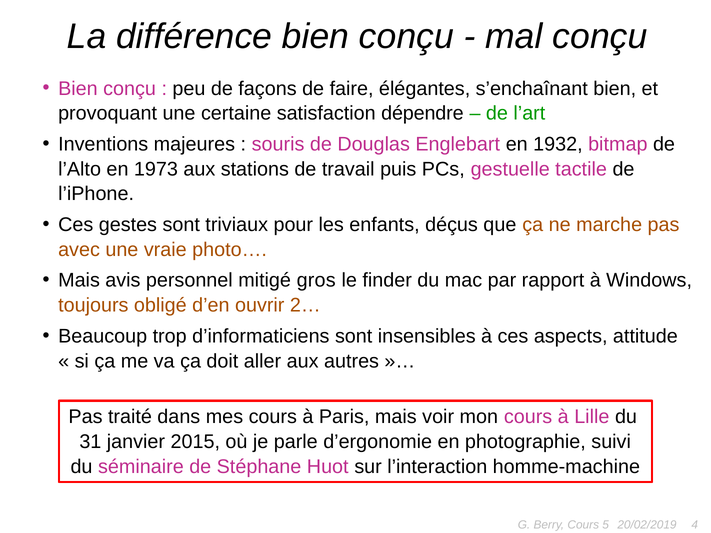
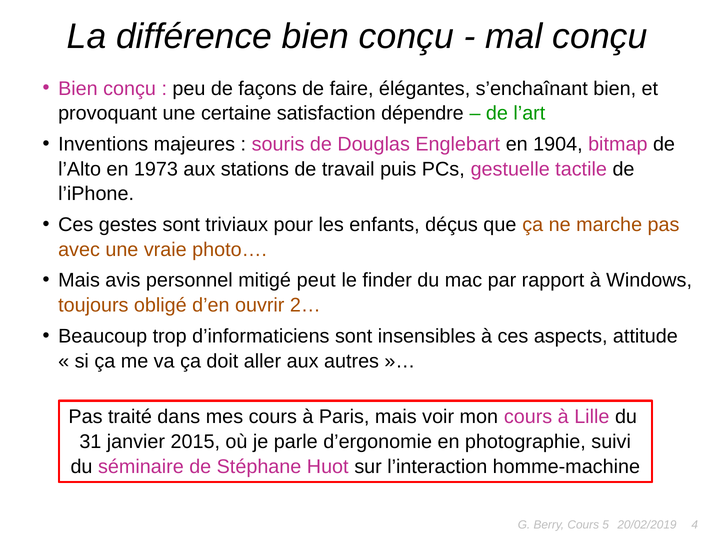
1932: 1932 -> 1904 (558, 144)
gros: gros -> peut (316, 281)
